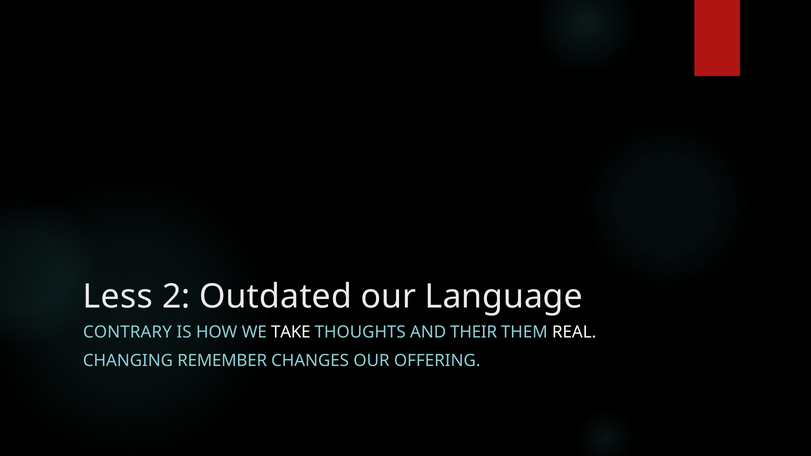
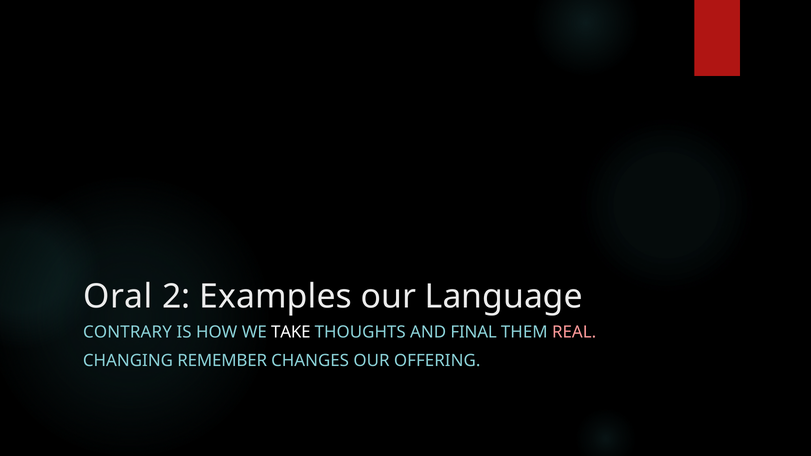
Less: Less -> Oral (118, 297)
Outdated: Outdated -> Examples (276, 297)
THEIR: THEIR -> FINAL (474, 332)
REAL colour: white -> pink (574, 332)
